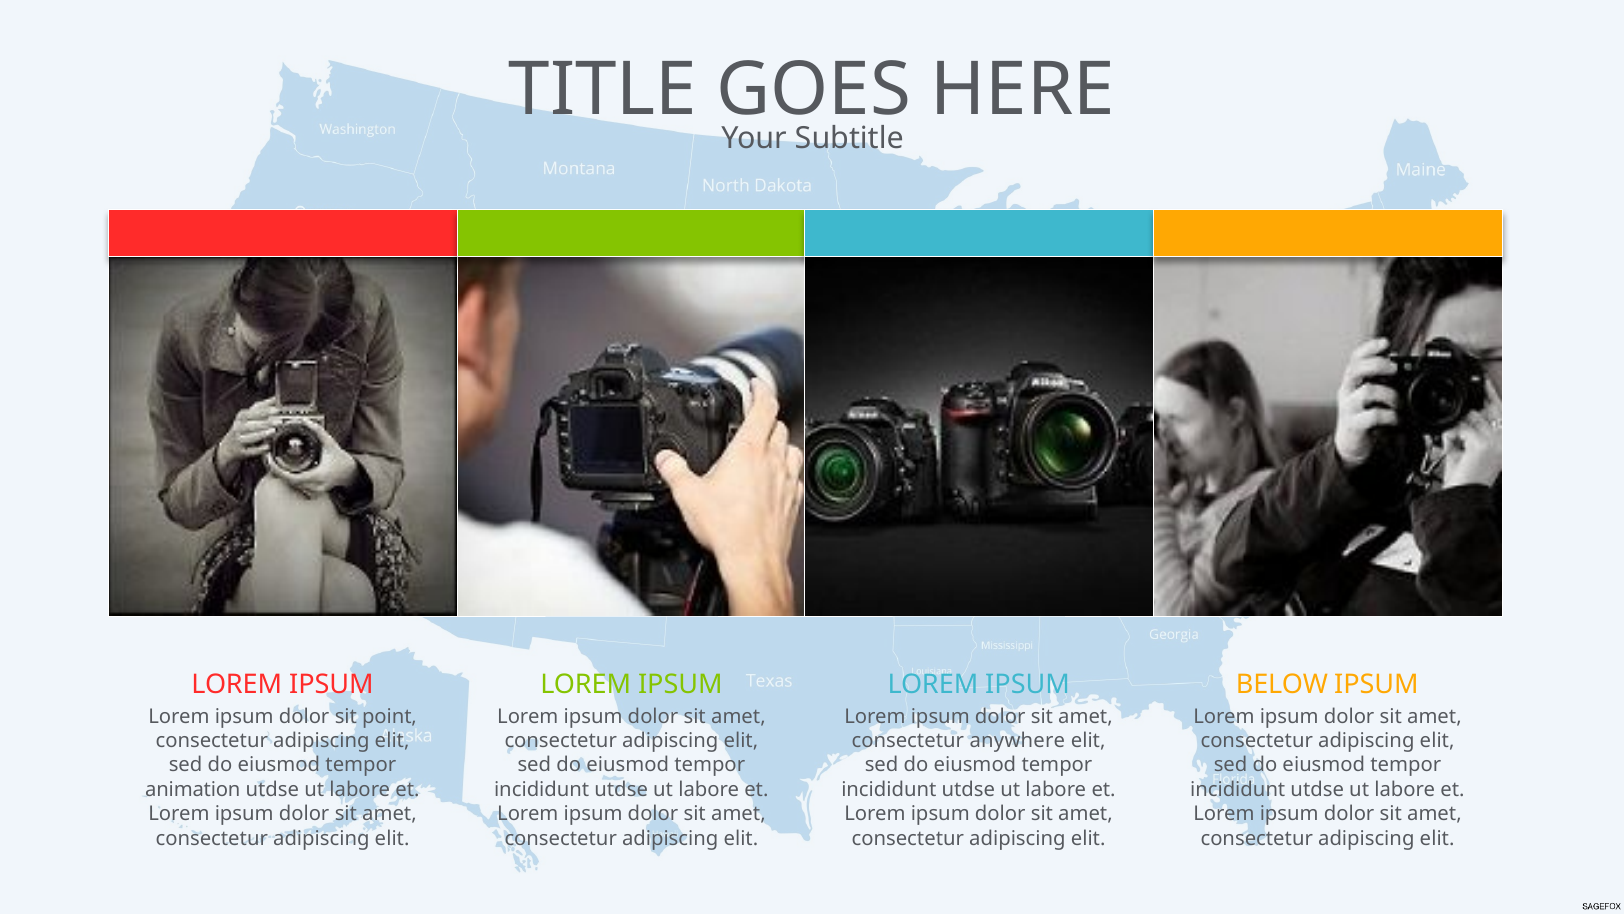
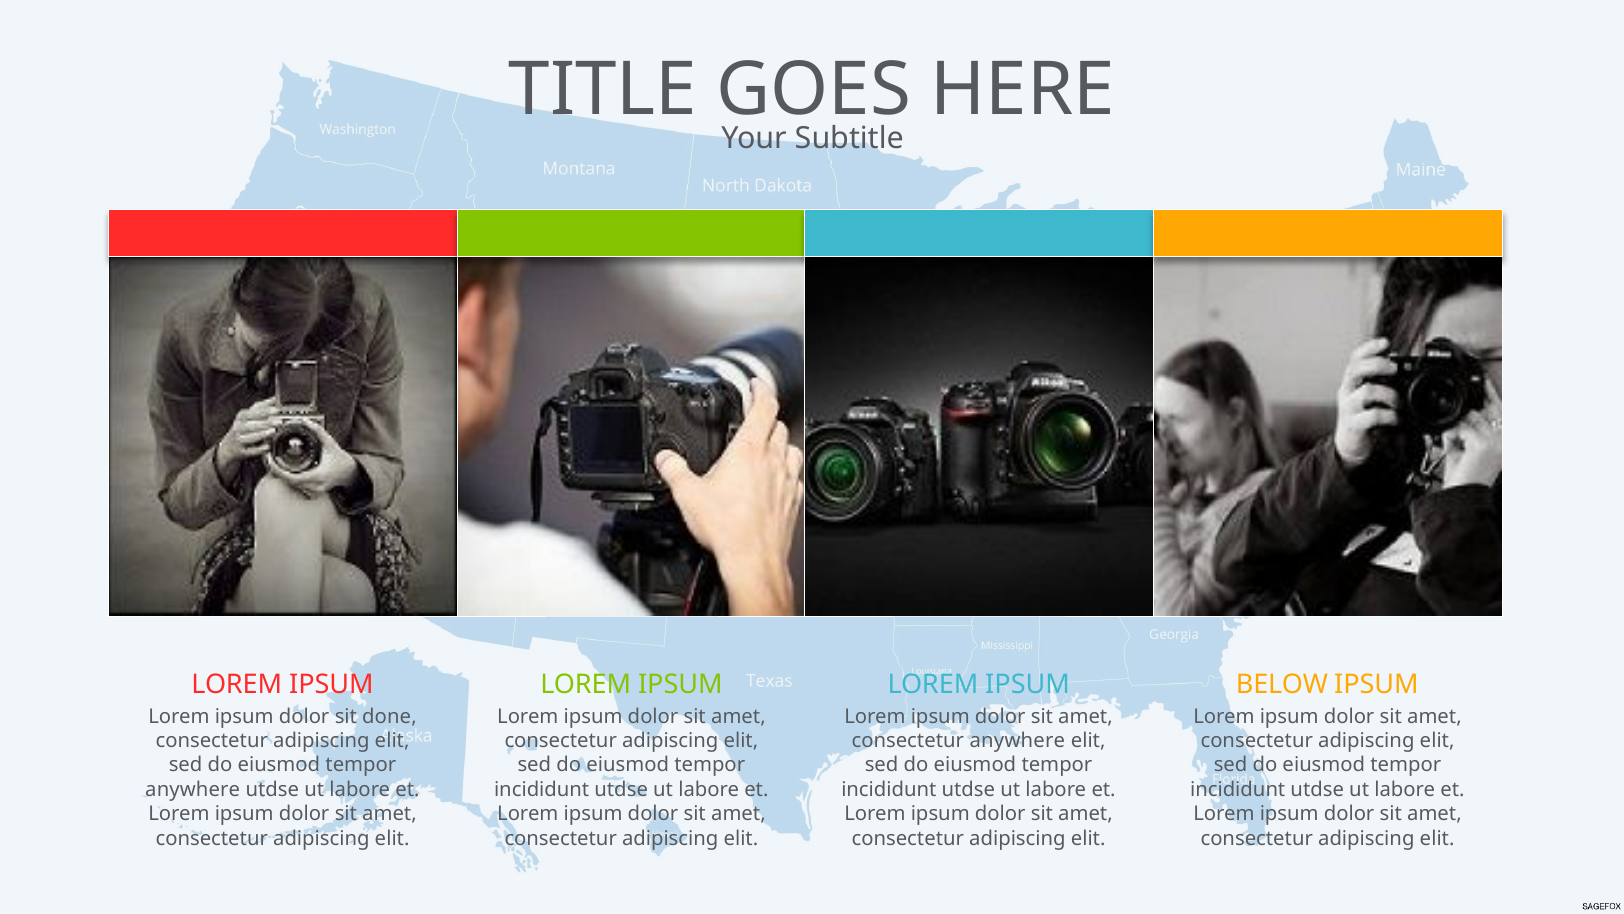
point: point -> done (389, 716)
animation: animation -> anywhere (193, 789)
